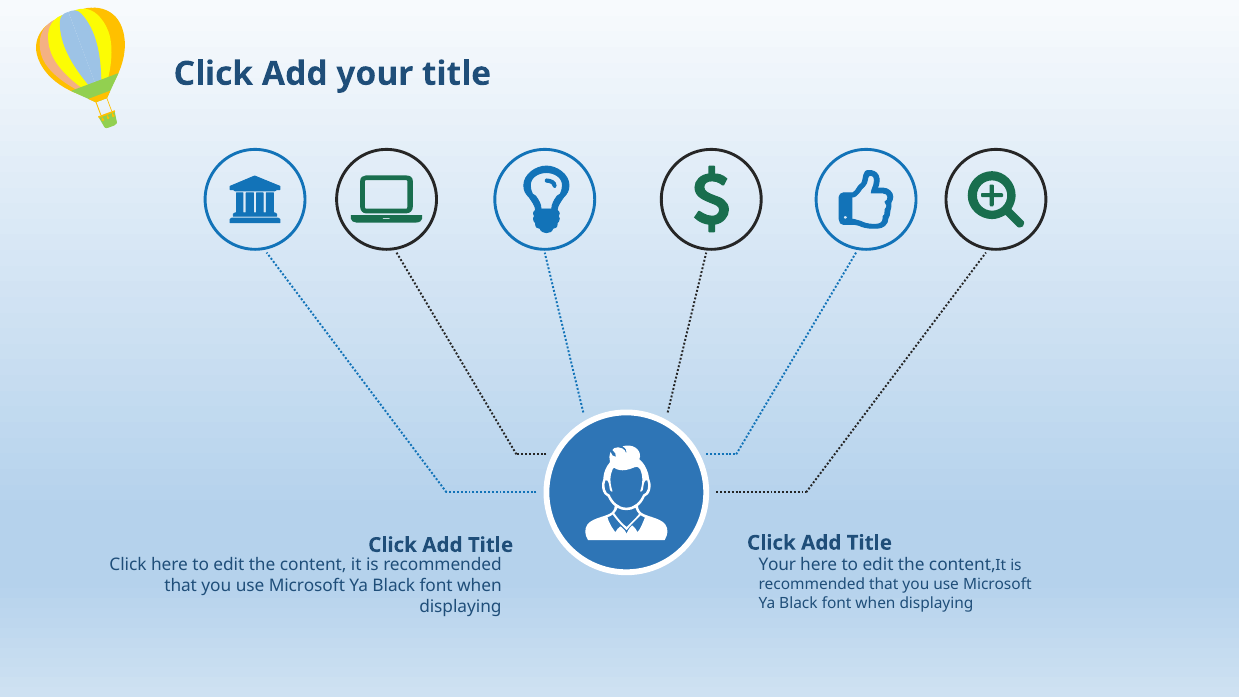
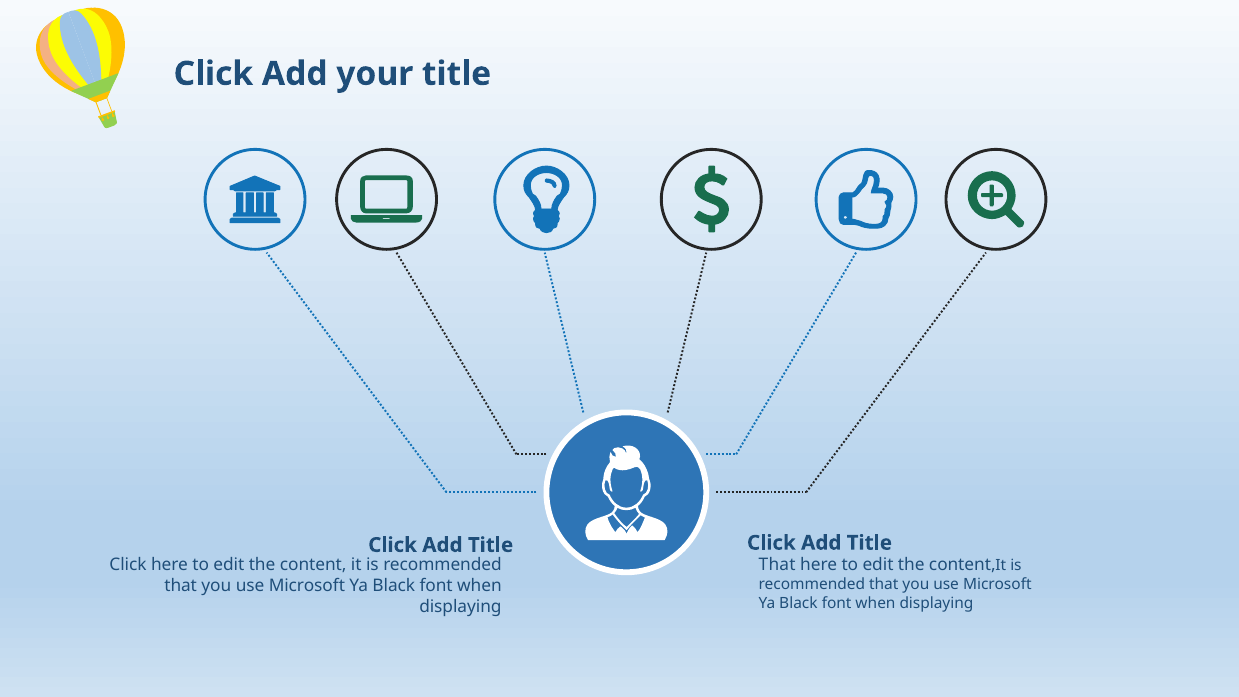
Your: Your -> That (777, 565)
